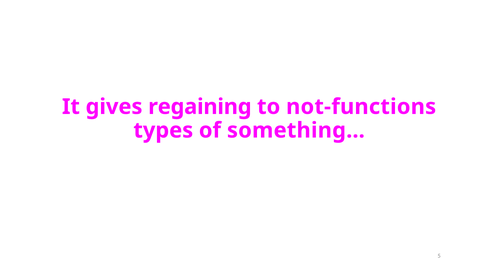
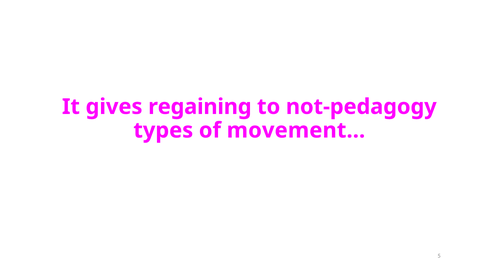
not-functions: not-functions -> not-pedagogy (361, 107)
something…: something… -> movement… (296, 131)
